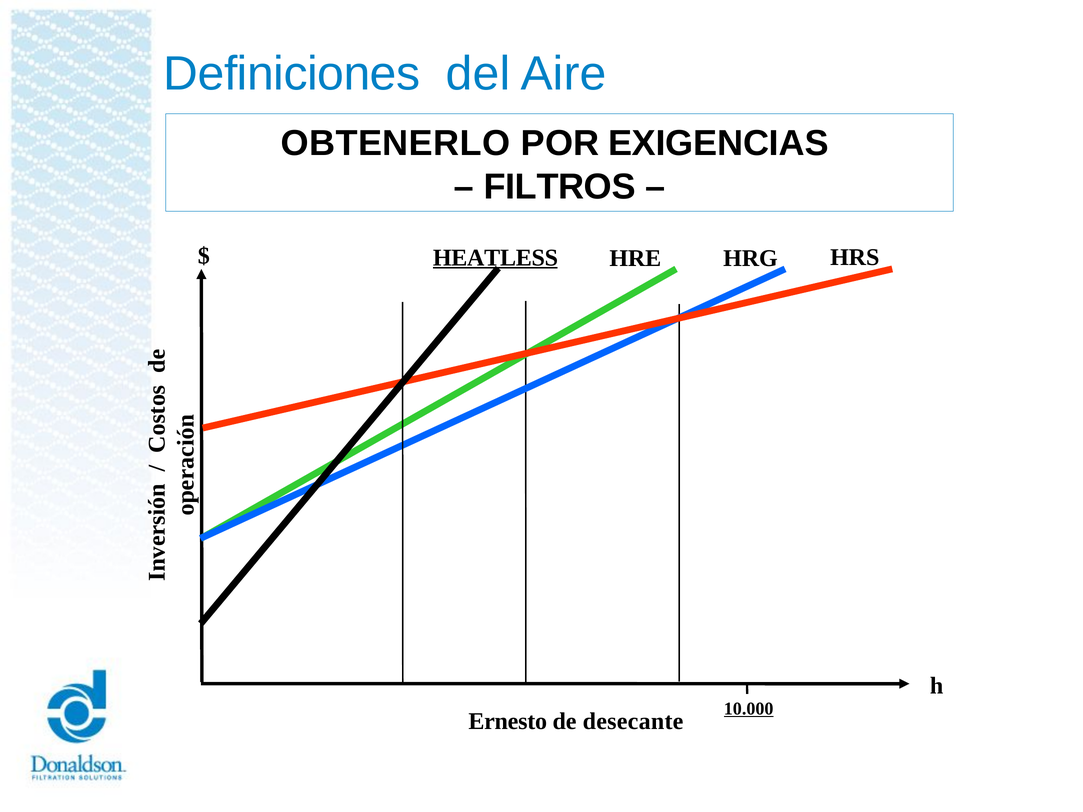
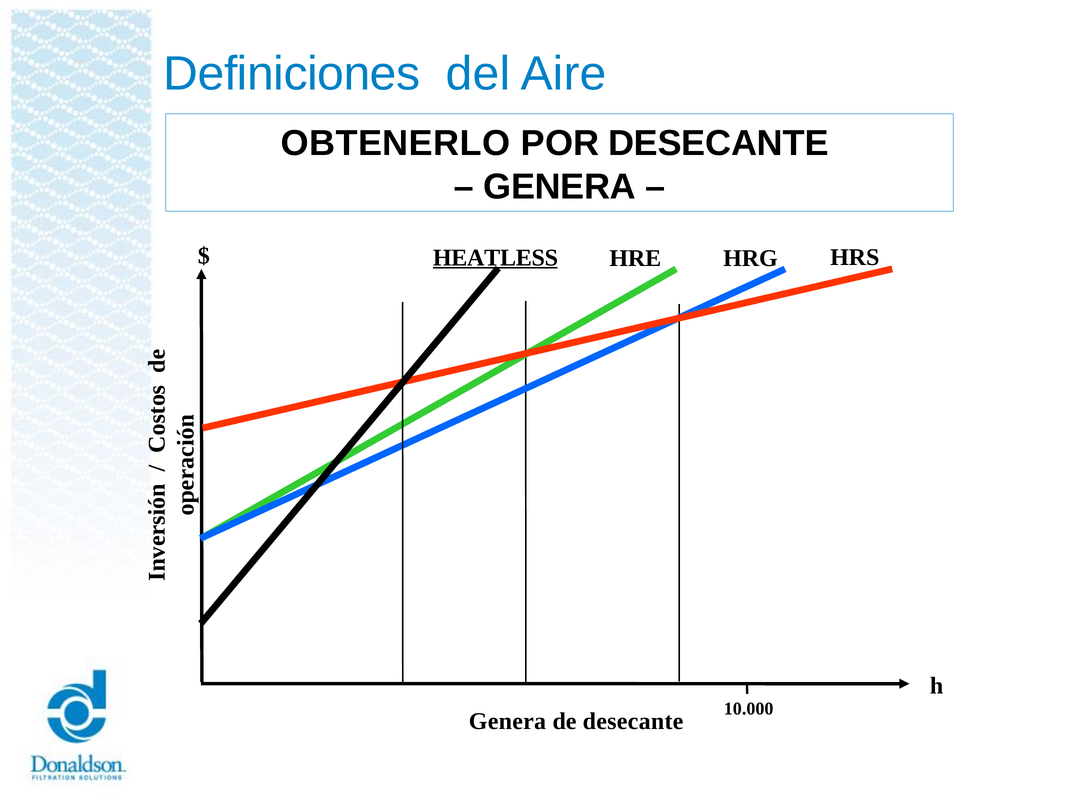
POR EXIGENCIAS: EXIGENCIAS -> DESECANTE (718, 144)
FILTROS: FILTROS -> GENERA (560, 187)
10.000 underline: present -> none (749, 709)
Ernesto: Ernesto -> Genera (507, 721)
